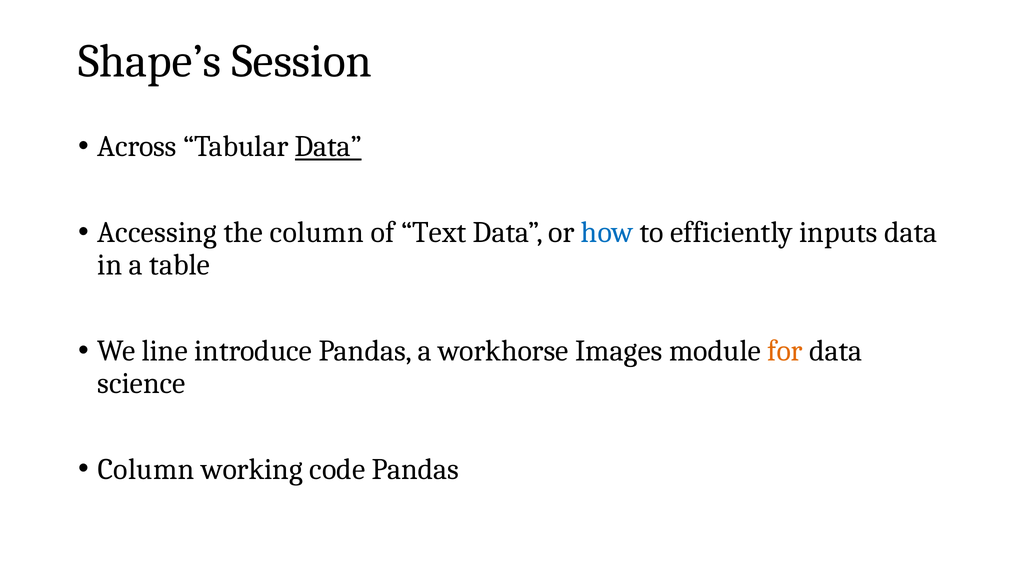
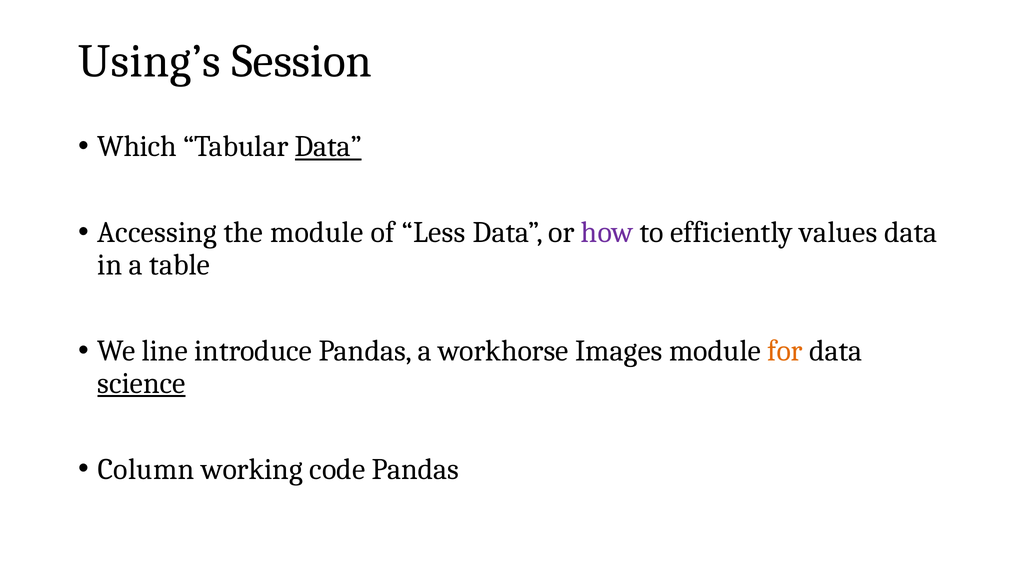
Shape’s: Shape’s -> Using’s (150, 61)
Across: Across -> Which (137, 146)
the column: column -> module (317, 232)
Text: Text -> Less (434, 232)
how colour: blue -> purple (607, 232)
inputs: inputs -> values (838, 232)
science underline: none -> present (141, 383)
